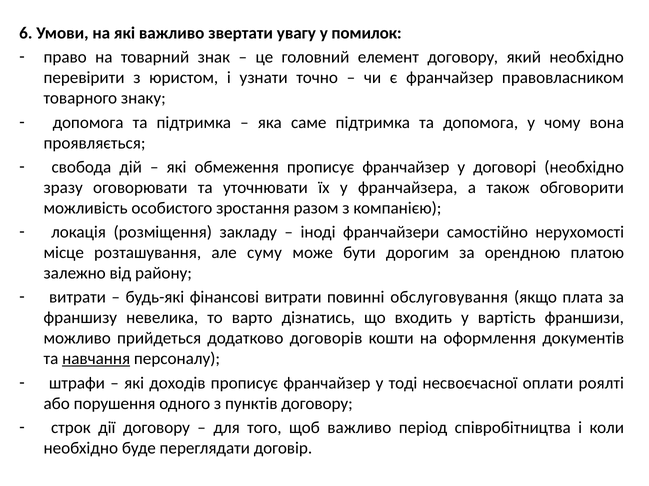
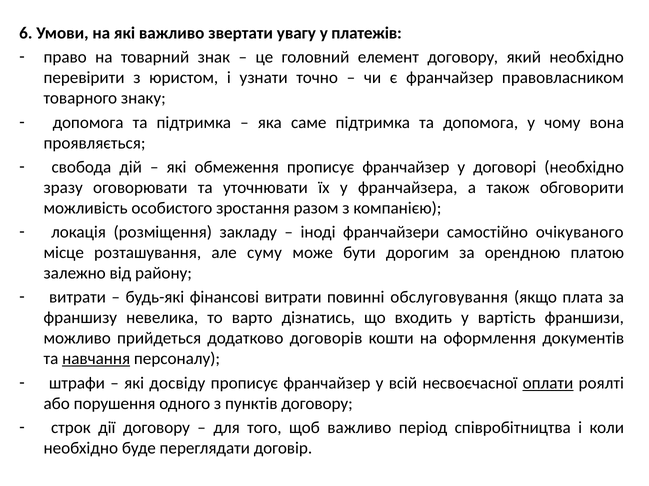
помилок: помилок -> платежів (367, 33)
нерухомості: нерухомості -> очікуваного (580, 233)
доходів: доходів -> досвіду (177, 384)
тоді: тоді -> всій (403, 384)
оплати underline: none -> present (548, 384)
